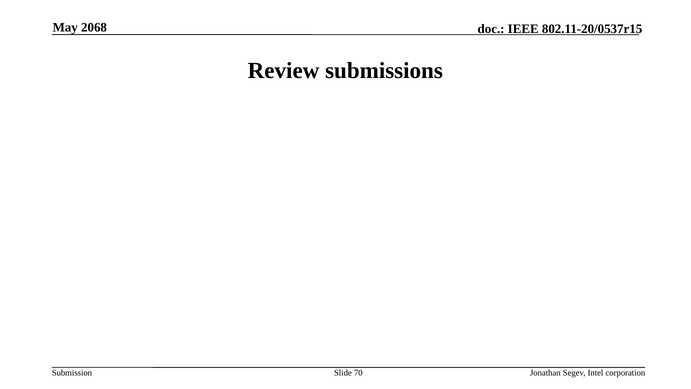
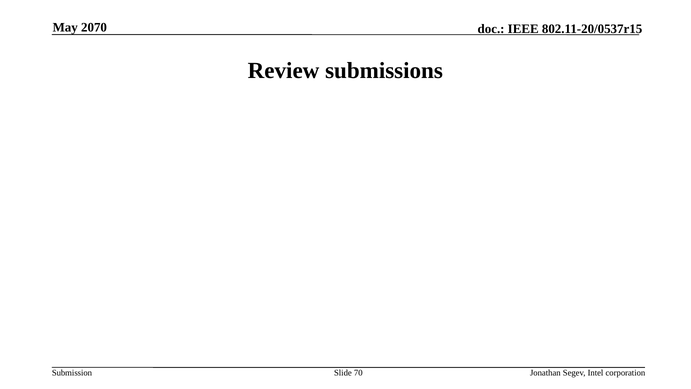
2068: 2068 -> 2070 (94, 27)
